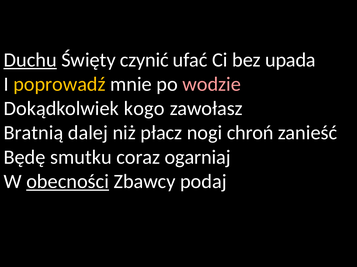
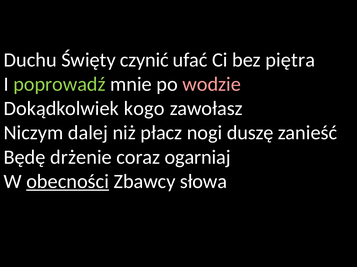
Duchu underline: present -> none (30, 60)
upada: upada -> piętra (290, 60)
poprowadź colour: yellow -> light green (59, 84)
Bratnią: Bratnią -> Niczym (33, 133)
chroń: chroń -> duszę (250, 133)
smutku: smutku -> drżenie (81, 158)
podaj: podaj -> słowa (203, 182)
